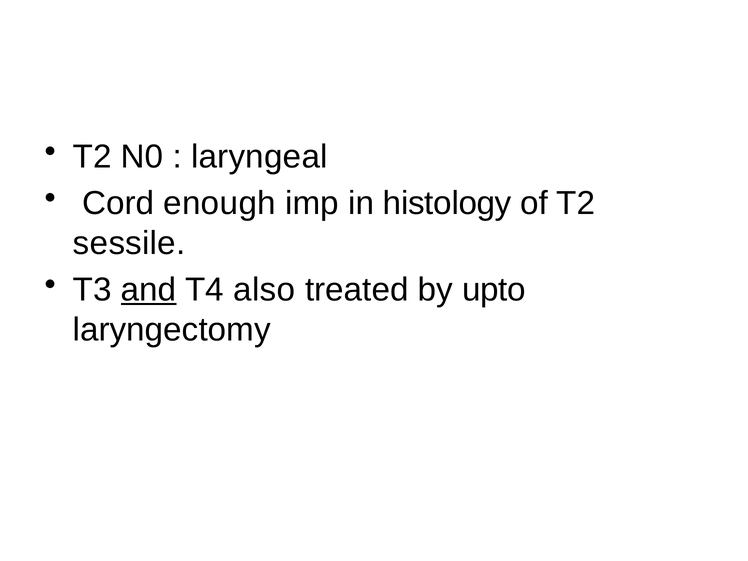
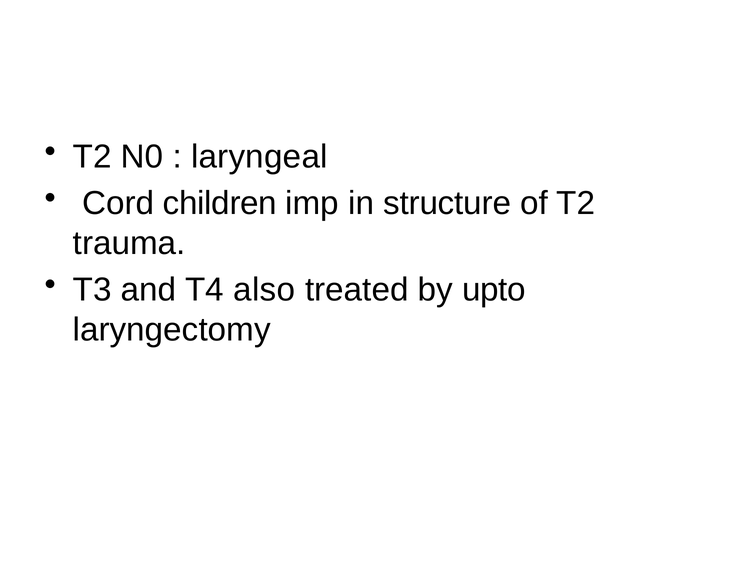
enough: enough -> children (220, 203)
histology: histology -> structure (447, 203)
sessile: sessile -> trauma (129, 243)
and underline: present -> none (149, 290)
